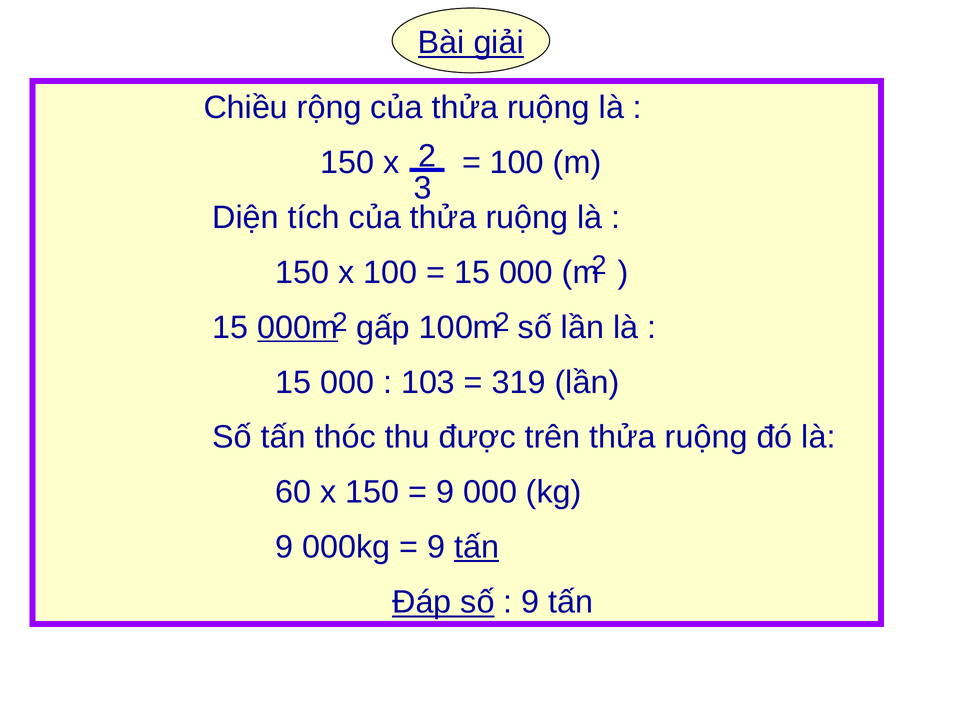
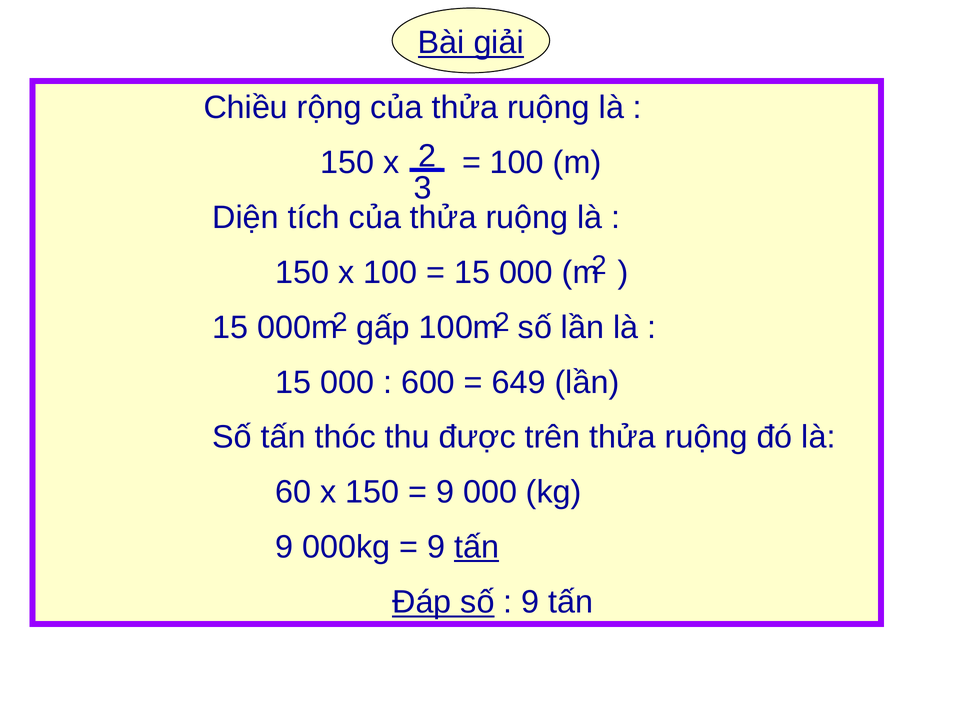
000m underline: present -> none (298, 327)
103: 103 -> 600 (428, 382)
319: 319 -> 649 (519, 382)
